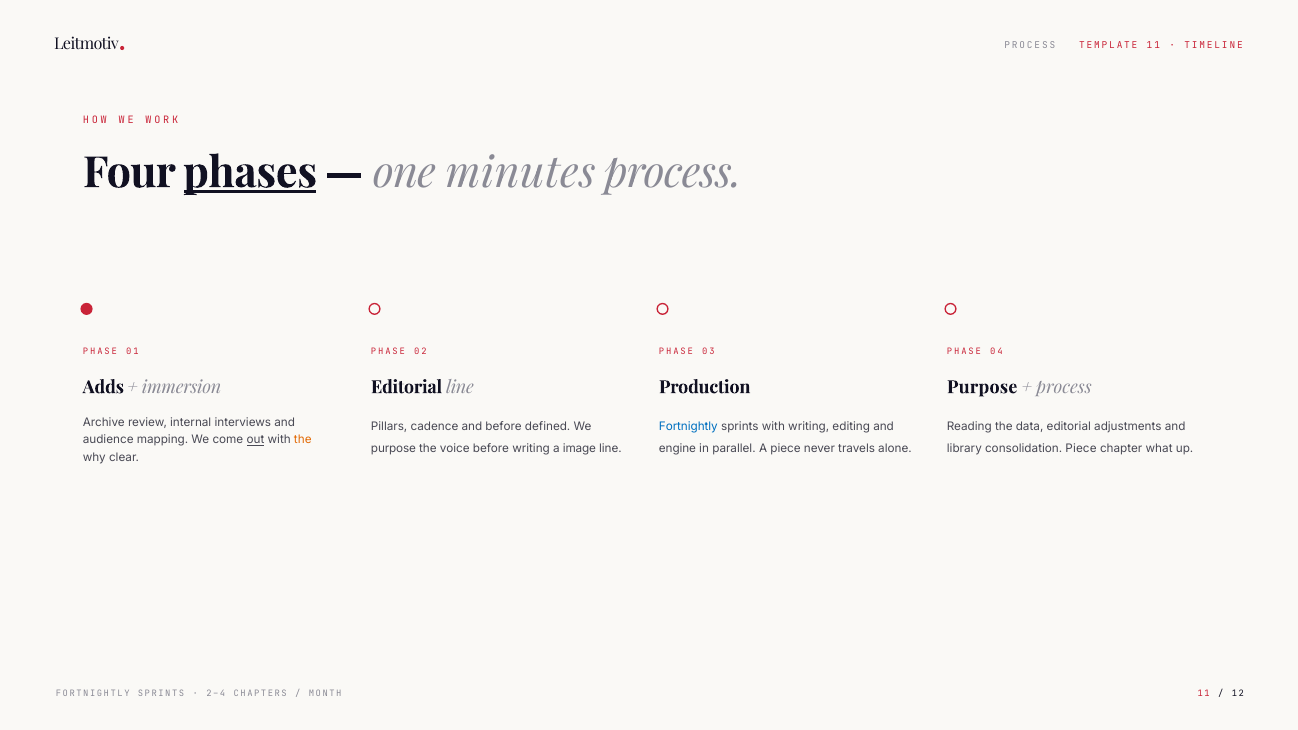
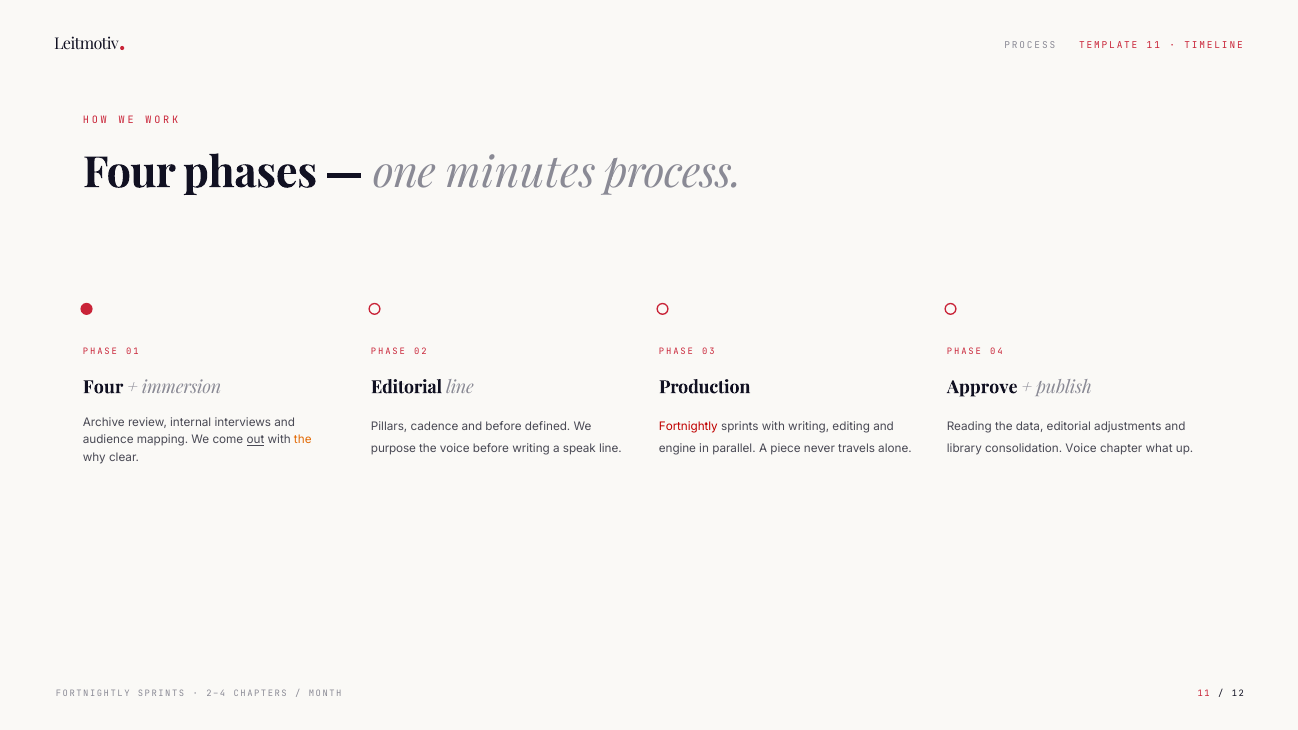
phases underline: present -> none (250, 173)
Adds: Adds -> Four (103, 387)
Purpose: Purpose -> Approve (982, 387)
process: process -> publish (1064, 387)
Fortnightly colour: blue -> red (688, 427)
image: image -> speak (579, 449)
consolidation Piece: Piece -> Voice (1081, 449)
